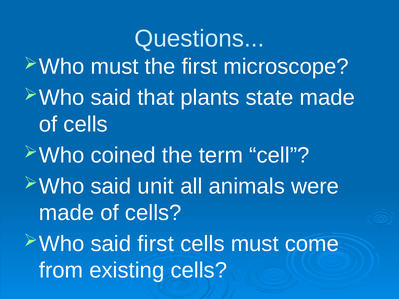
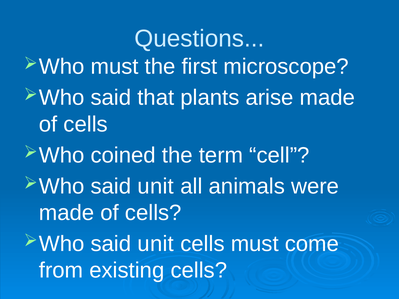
state: state -> arise (270, 98)
first: first -> unit (156, 244)
